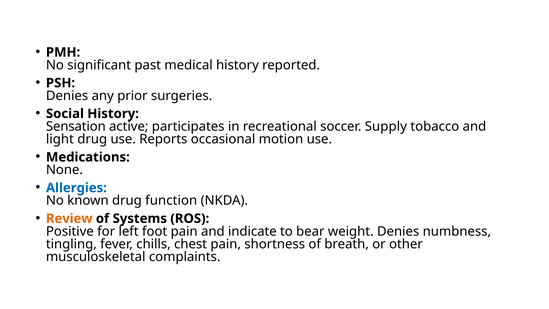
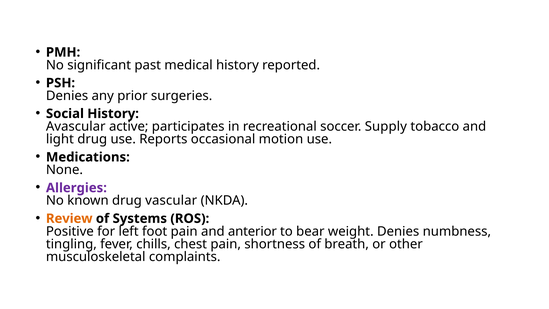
Sensation: Sensation -> Avascular (76, 126)
Allergies colour: blue -> purple (76, 188)
function: function -> vascular (171, 201)
indicate: indicate -> anterior (252, 231)
